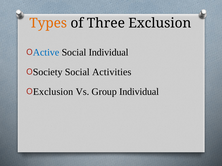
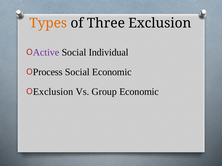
Active colour: blue -> purple (46, 53)
Society: Society -> Process (48, 72)
Social Activities: Activities -> Economic (112, 72)
Group Individual: Individual -> Economic (139, 92)
